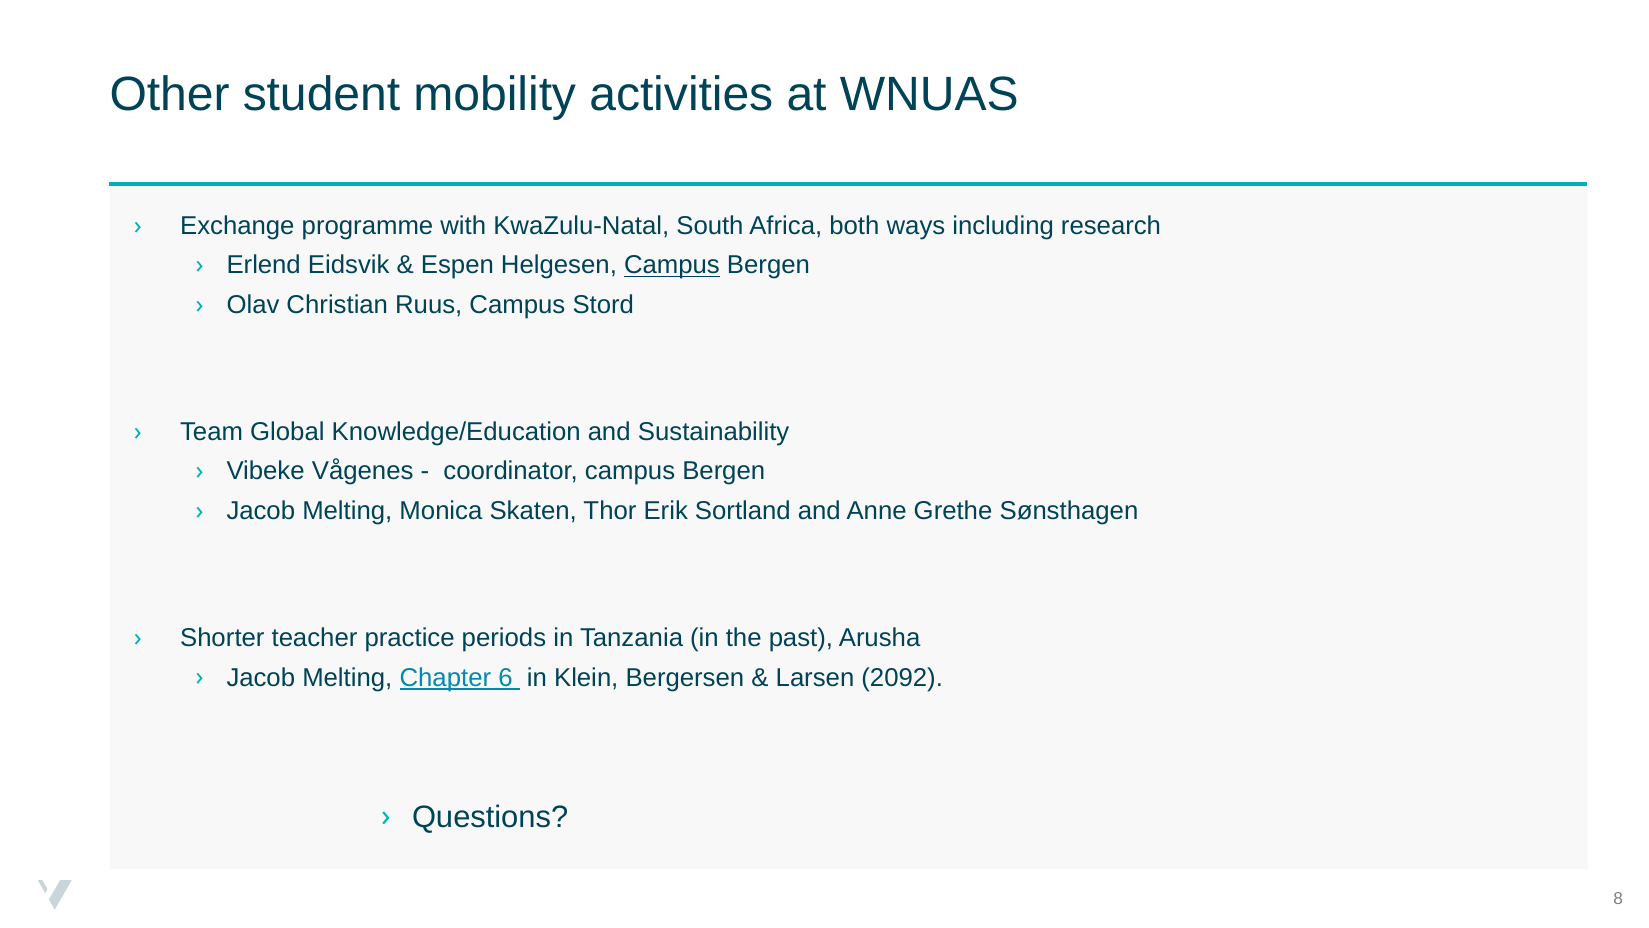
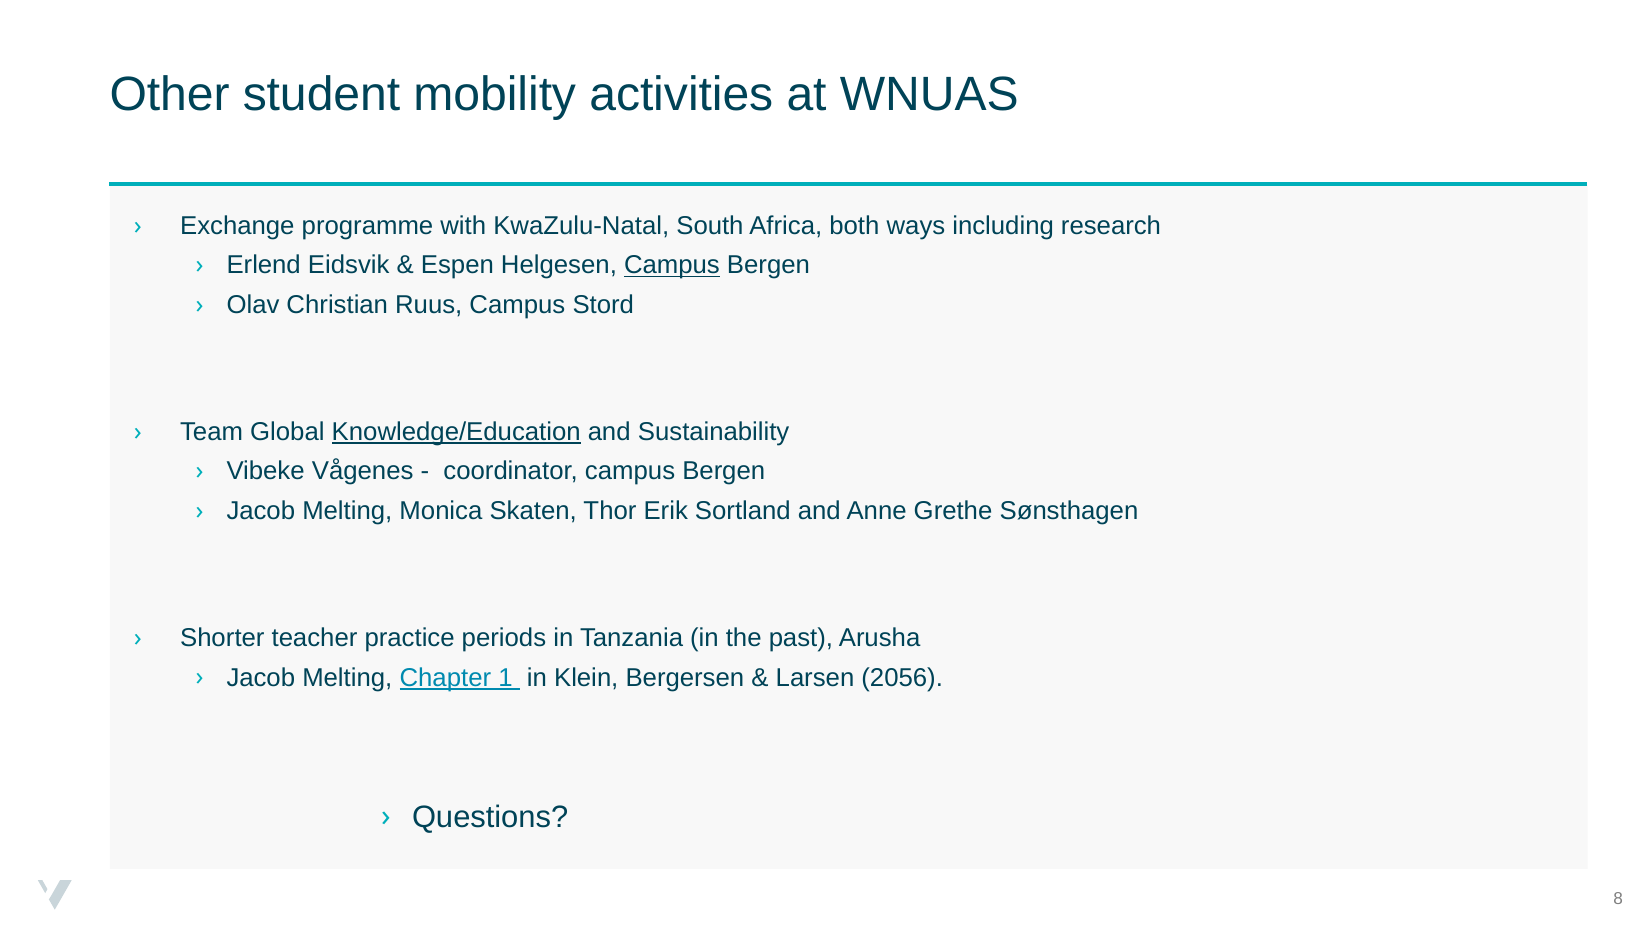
Knowledge/Education underline: none -> present (456, 432)
6: 6 -> 1 (505, 677)
2092: 2092 -> 2056 (902, 677)
